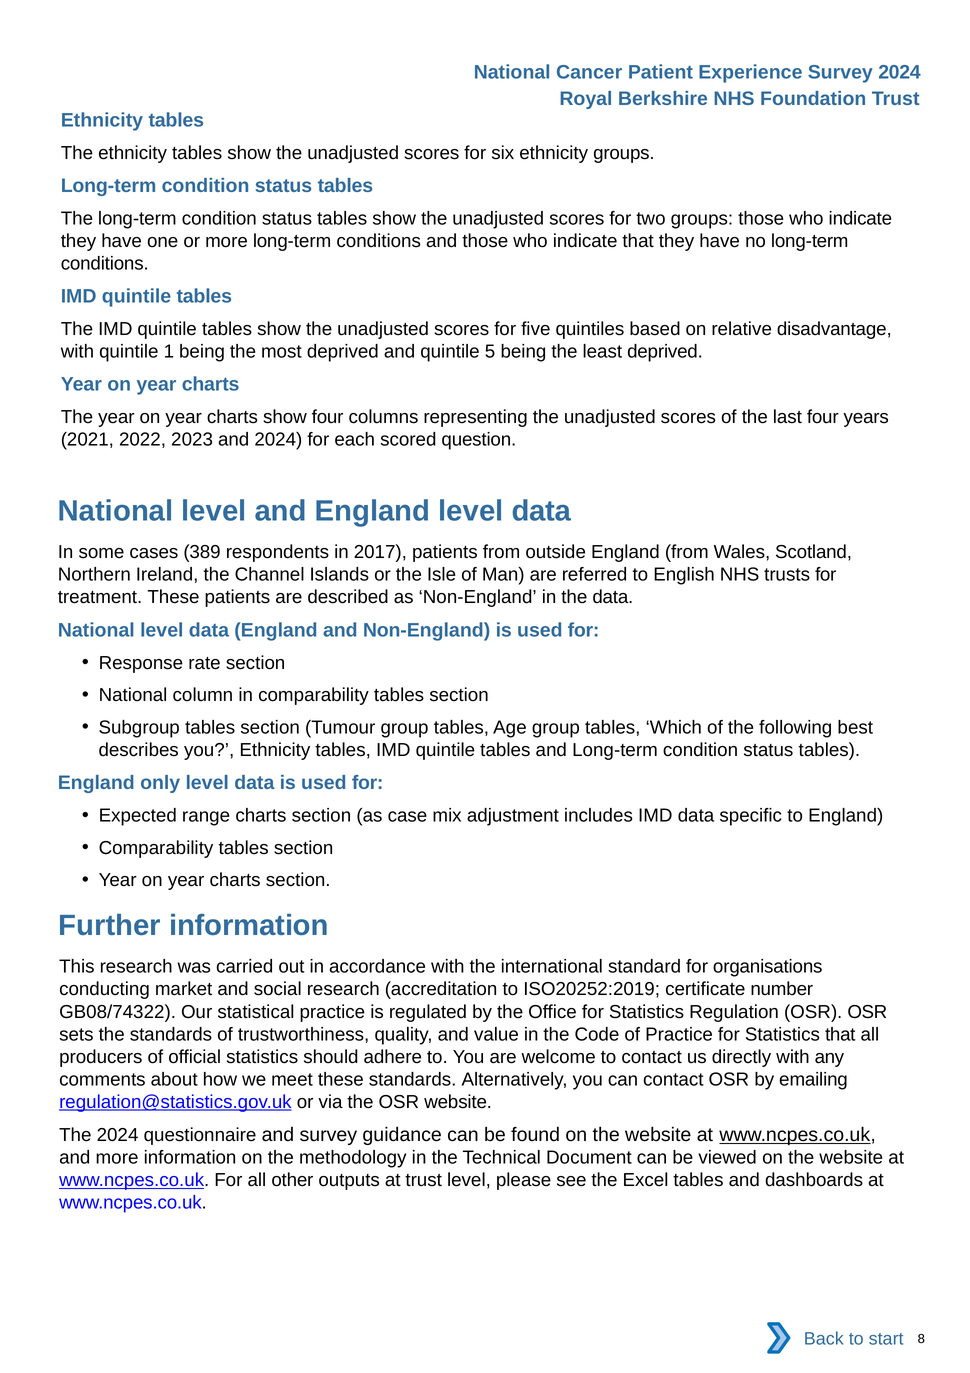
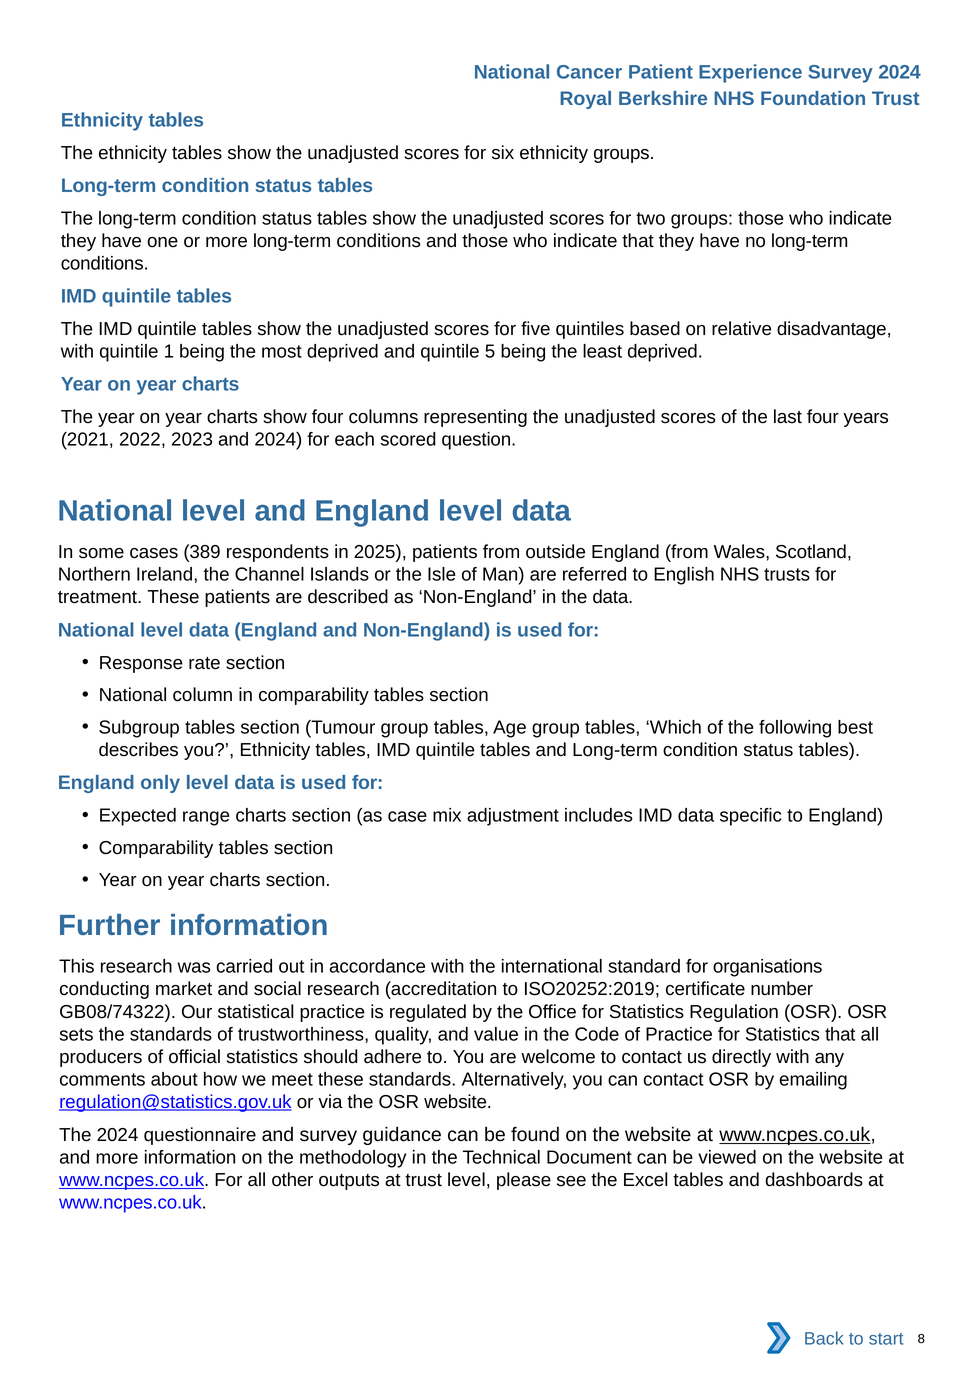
2017: 2017 -> 2025 (380, 552)
